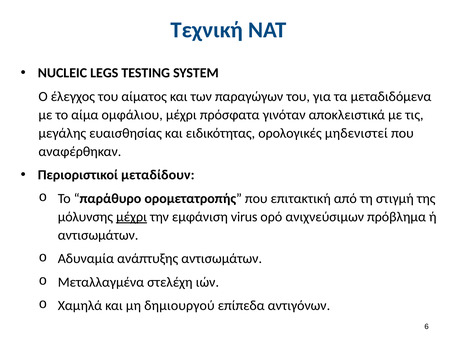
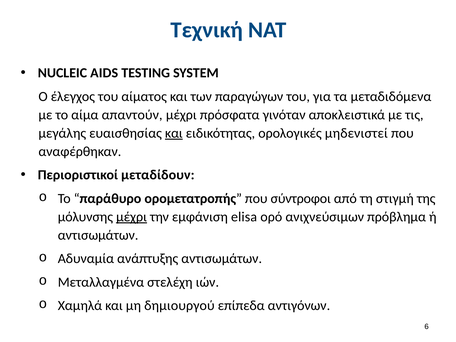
LEGS: LEGS -> AIDS (104, 73)
ομφάλιου: ομφάλιου -> απαντούν (132, 115)
και underline: none -> present (174, 133)
επιτακτική: επιτακτική -> σύντροφοι (301, 198)
virus: virus -> elisa (244, 217)
